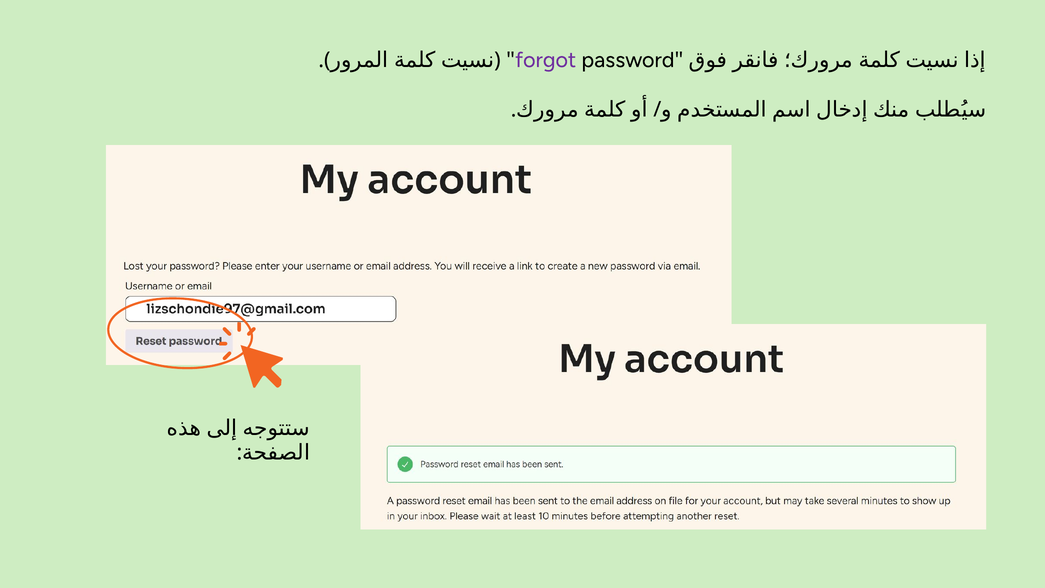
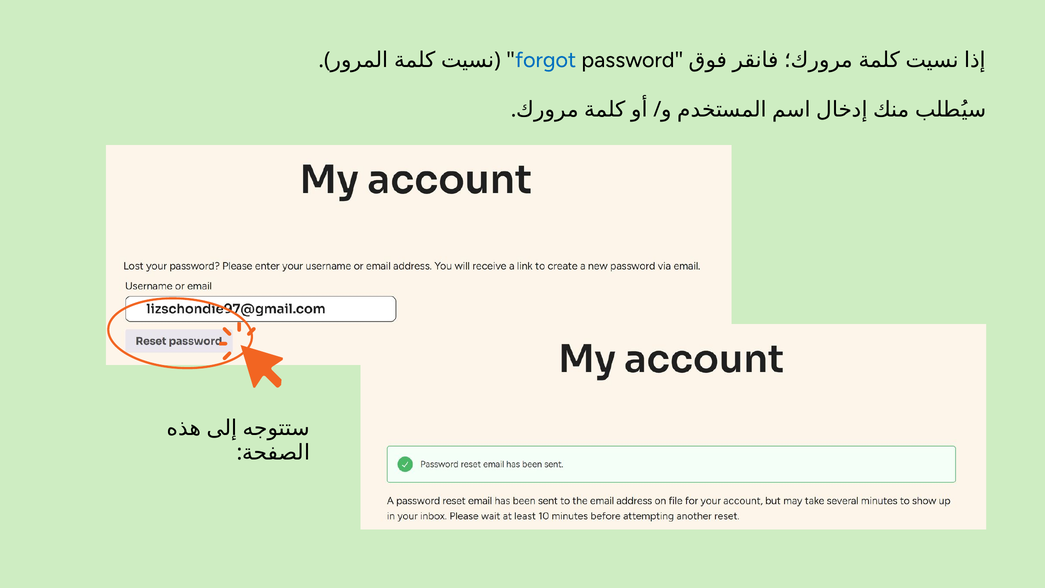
forgot colour: purple -> blue (546, 60)
